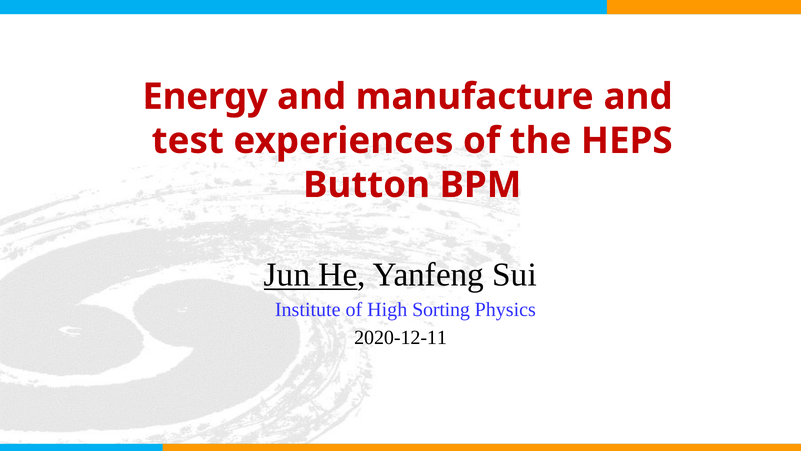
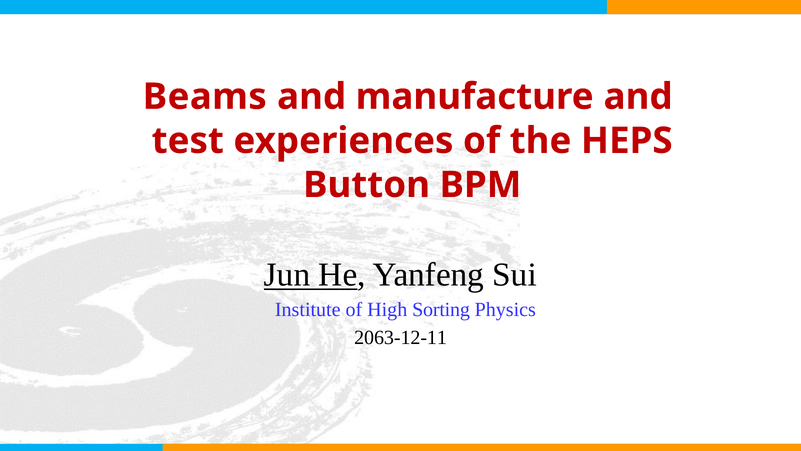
Energy: Energy -> Beams (205, 97)
2020-12-11: 2020-12-11 -> 2063-12-11 (401, 337)
